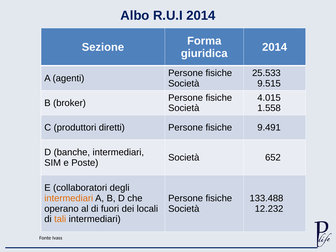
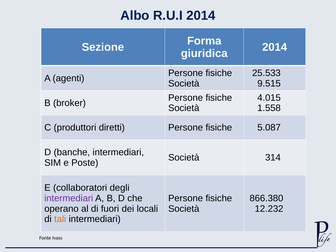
9.491: 9.491 -> 5.087 (269, 128)
652: 652 -> 314 (273, 158)
intermediari colour: orange -> purple (69, 198)
133.488: 133.488 -> 866.380 (266, 198)
